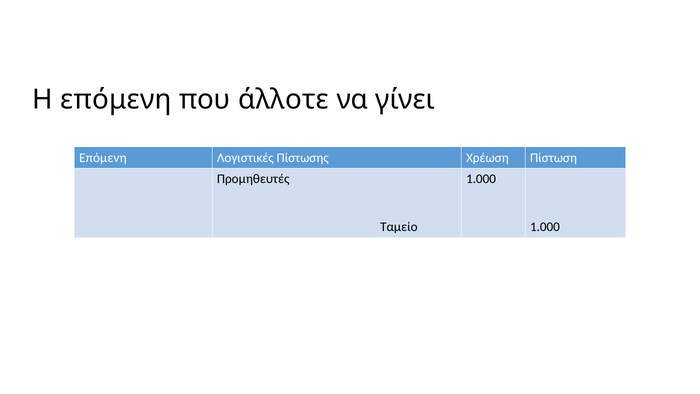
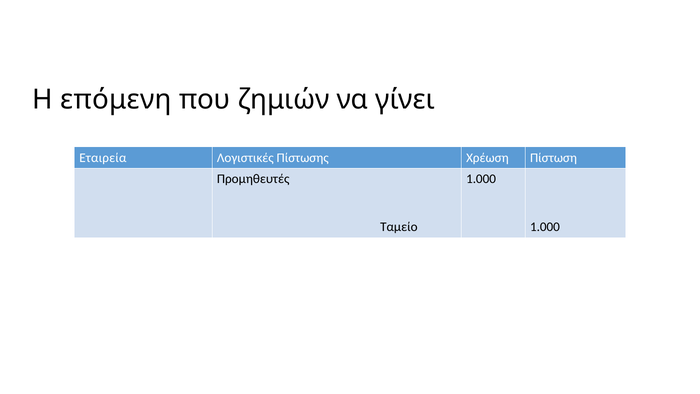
άλλοτε: άλλοτε -> ζημιών (284, 100)
Επόμενη: Επόμενη -> Εταιρεία (103, 158)
